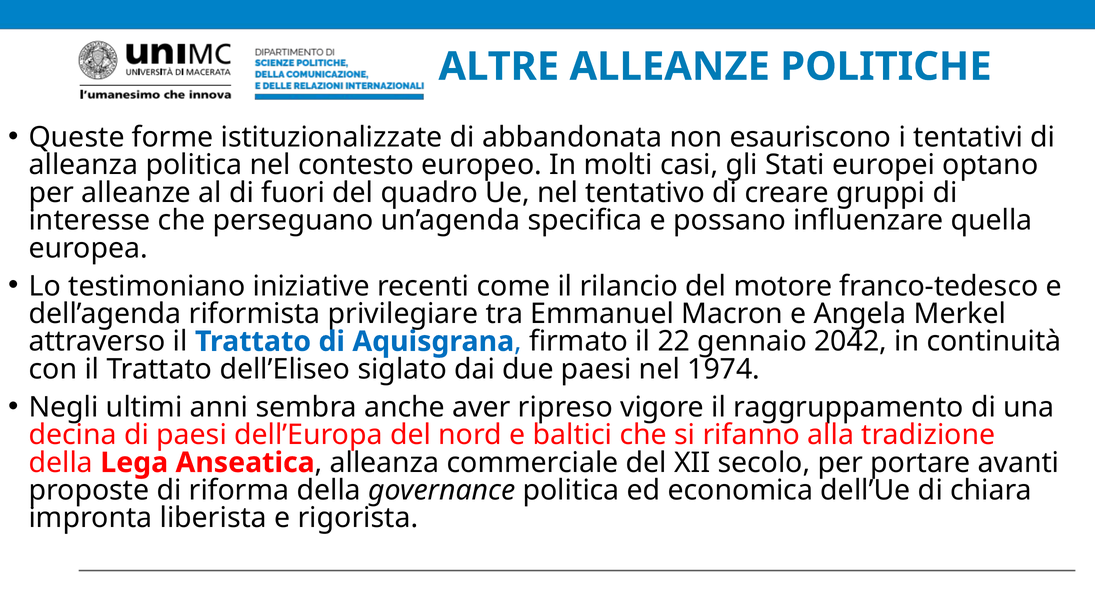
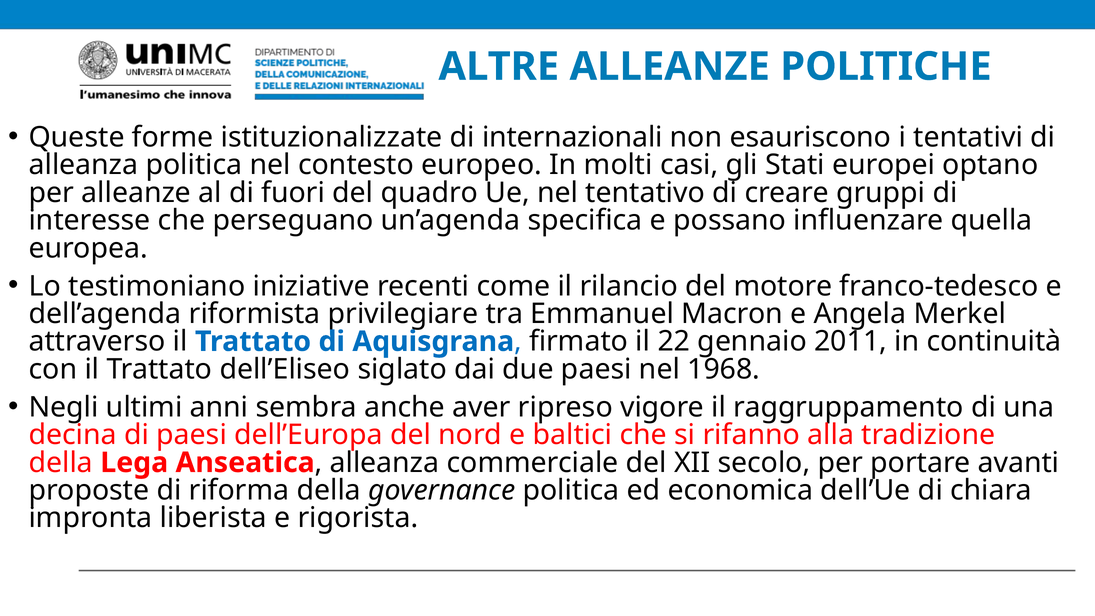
abbandonata: abbandonata -> internazionali (572, 137)
2042: 2042 -> 2011 (851, 341)
1974: 1974 -> 1968 (724, 369)
